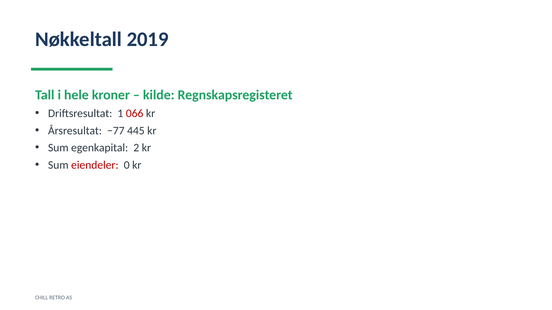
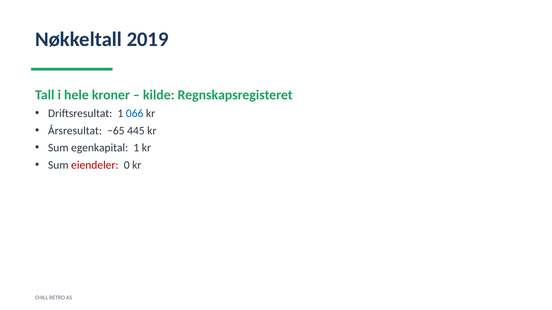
066 colour: red -> blue (135, 114)
−77: −77 -> −65 (116, 131)
egenkapital 2: 2 -> 1 (136, 148)
